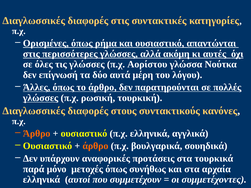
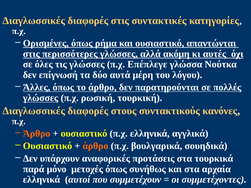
Αορίστου: Αορίστου -> Επέπλεγε (147, 64)
